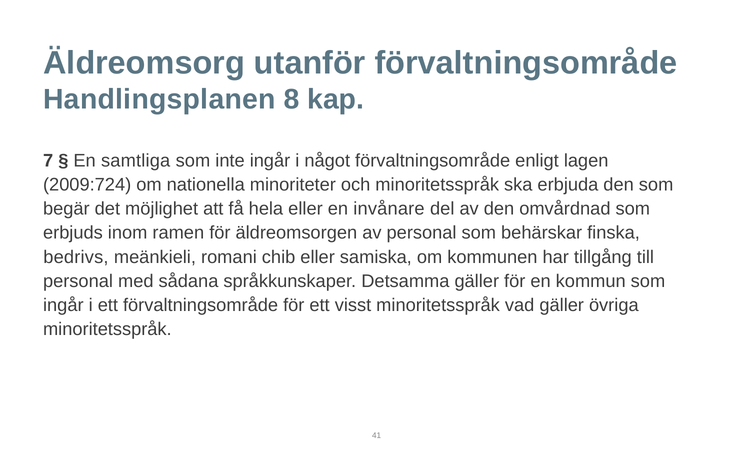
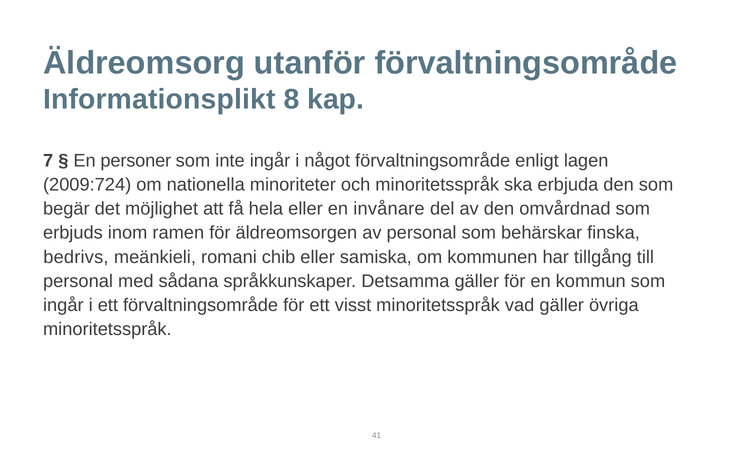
Handlingsplanen: Handlingsplanen -> Informationsplikt (159, 99)
samtliga: samtliga -> personer (136, 161)
